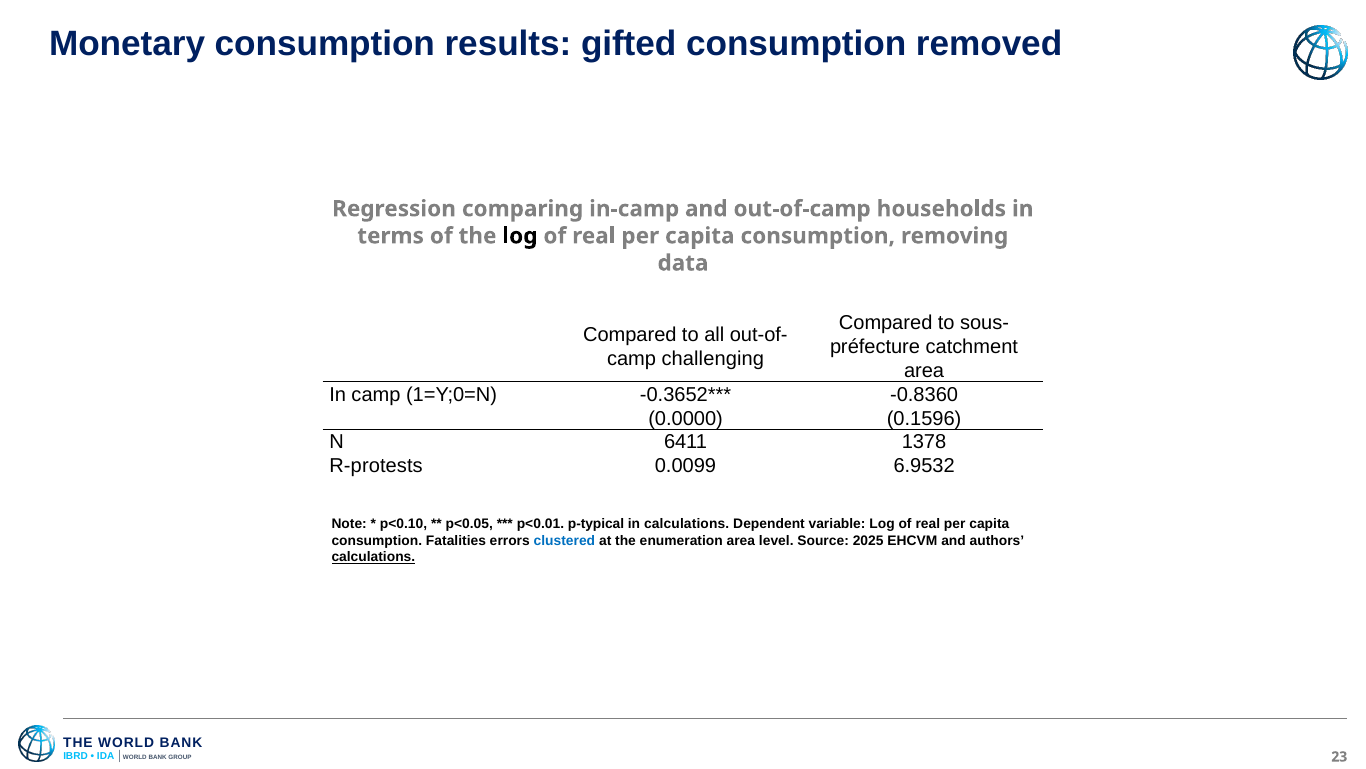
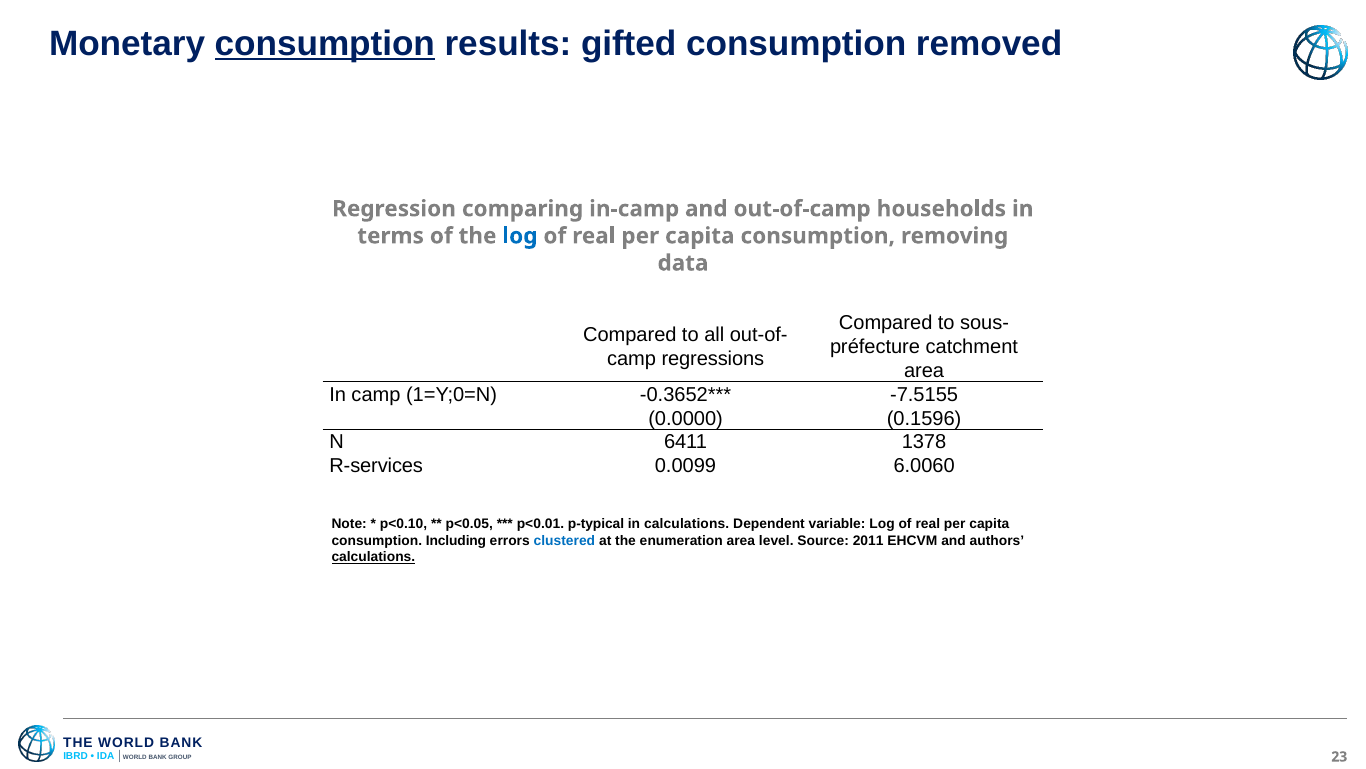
consumption underline: none -> present (325, 44)
log colour: black -> blue (520, 236)
challenging: challenging -> regressions (713, 358)
-0.8360: -0.8360 -> -7.5155 (924, 394)
R-protests: R-protests -> R-services (376, 466)
6.9532: 6.9532 -> 6.0060 (924, 466)
Fatalities: Fatalities -> Including (456, 540)
2025: 2025 -> 2011 (868, 540)
